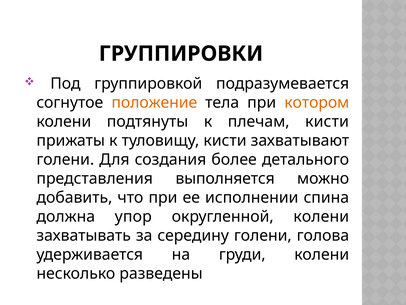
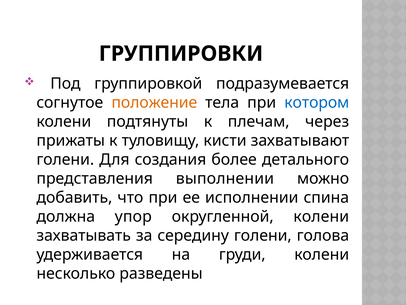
котором colour: orange -> blue (317, 103)
плечам кисти: кисти -> через (327, 122)
выполняется: выполняется -> выполнении (225, 178)
